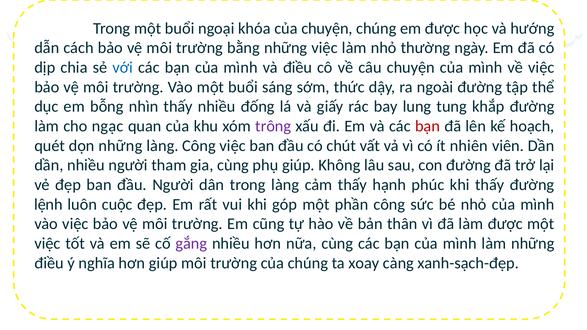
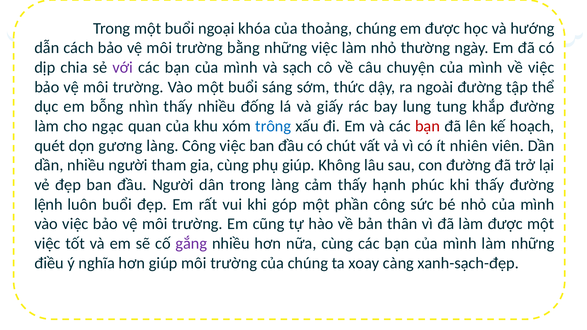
của chuyện: chuyện -> thoảng (327, 28)
với colour: blue -> purple (123, 67)
và điều: điều -> sạch (298, 67)
trông colour: purple -> blue (273, 126)
dọn những: những -> gương (120, 146)
luôn cuộc: cuộc -> buổi (117, 205)
